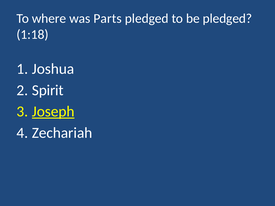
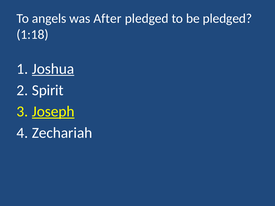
where: where -> angels (49, 19)
Parts: Parts -> After (108, 19)
Joshua underline: none -> present (53, 69)
